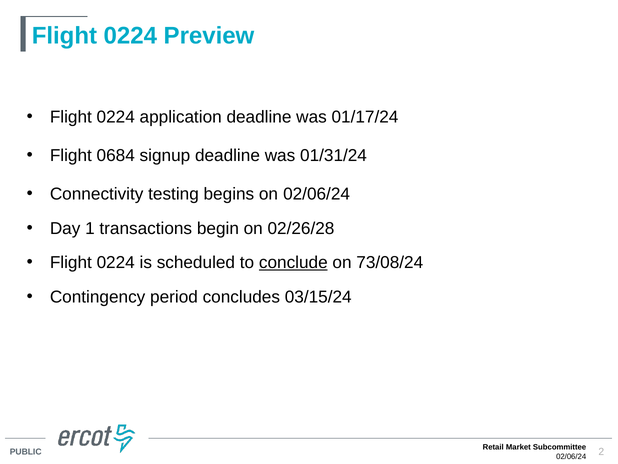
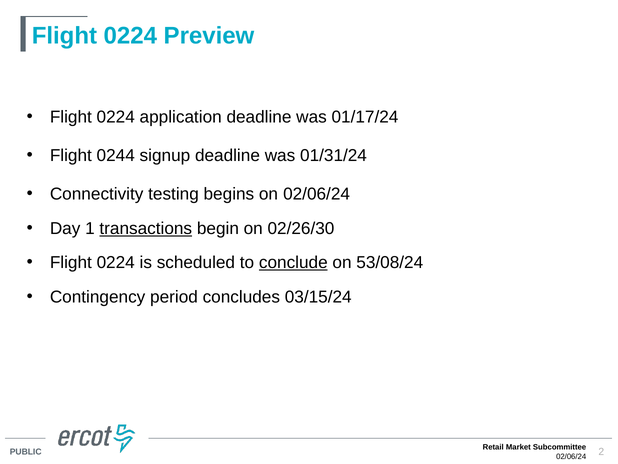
0684: 0684 -> 0244 (116, 155)
transactions underline: none -> present (146, 228)
02/26/28: 02/26/28 -> 02/26/30 (301, 228)
73/08/24: 73/08/24 -> 53/08/24 (390, 262)
